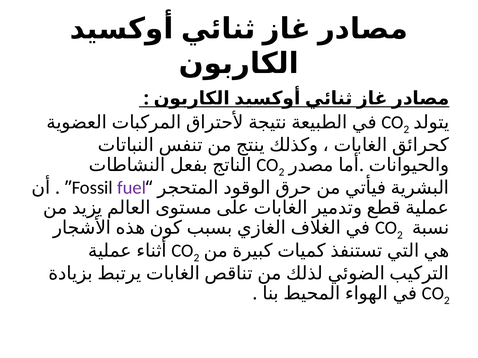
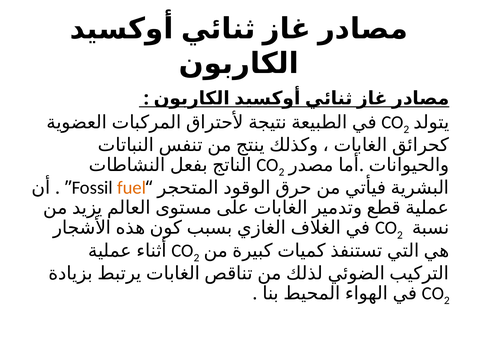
fuel colour: purple -> orange (131, 188)
